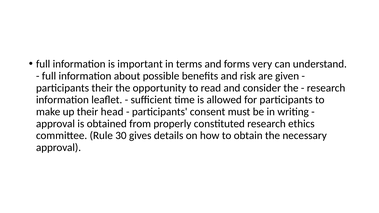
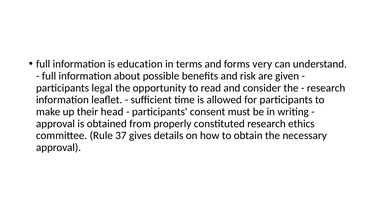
important: important -> education (140, 64)
participants their: their -> legal (102, 88)
30: 30 -> 37 (121, 136)
